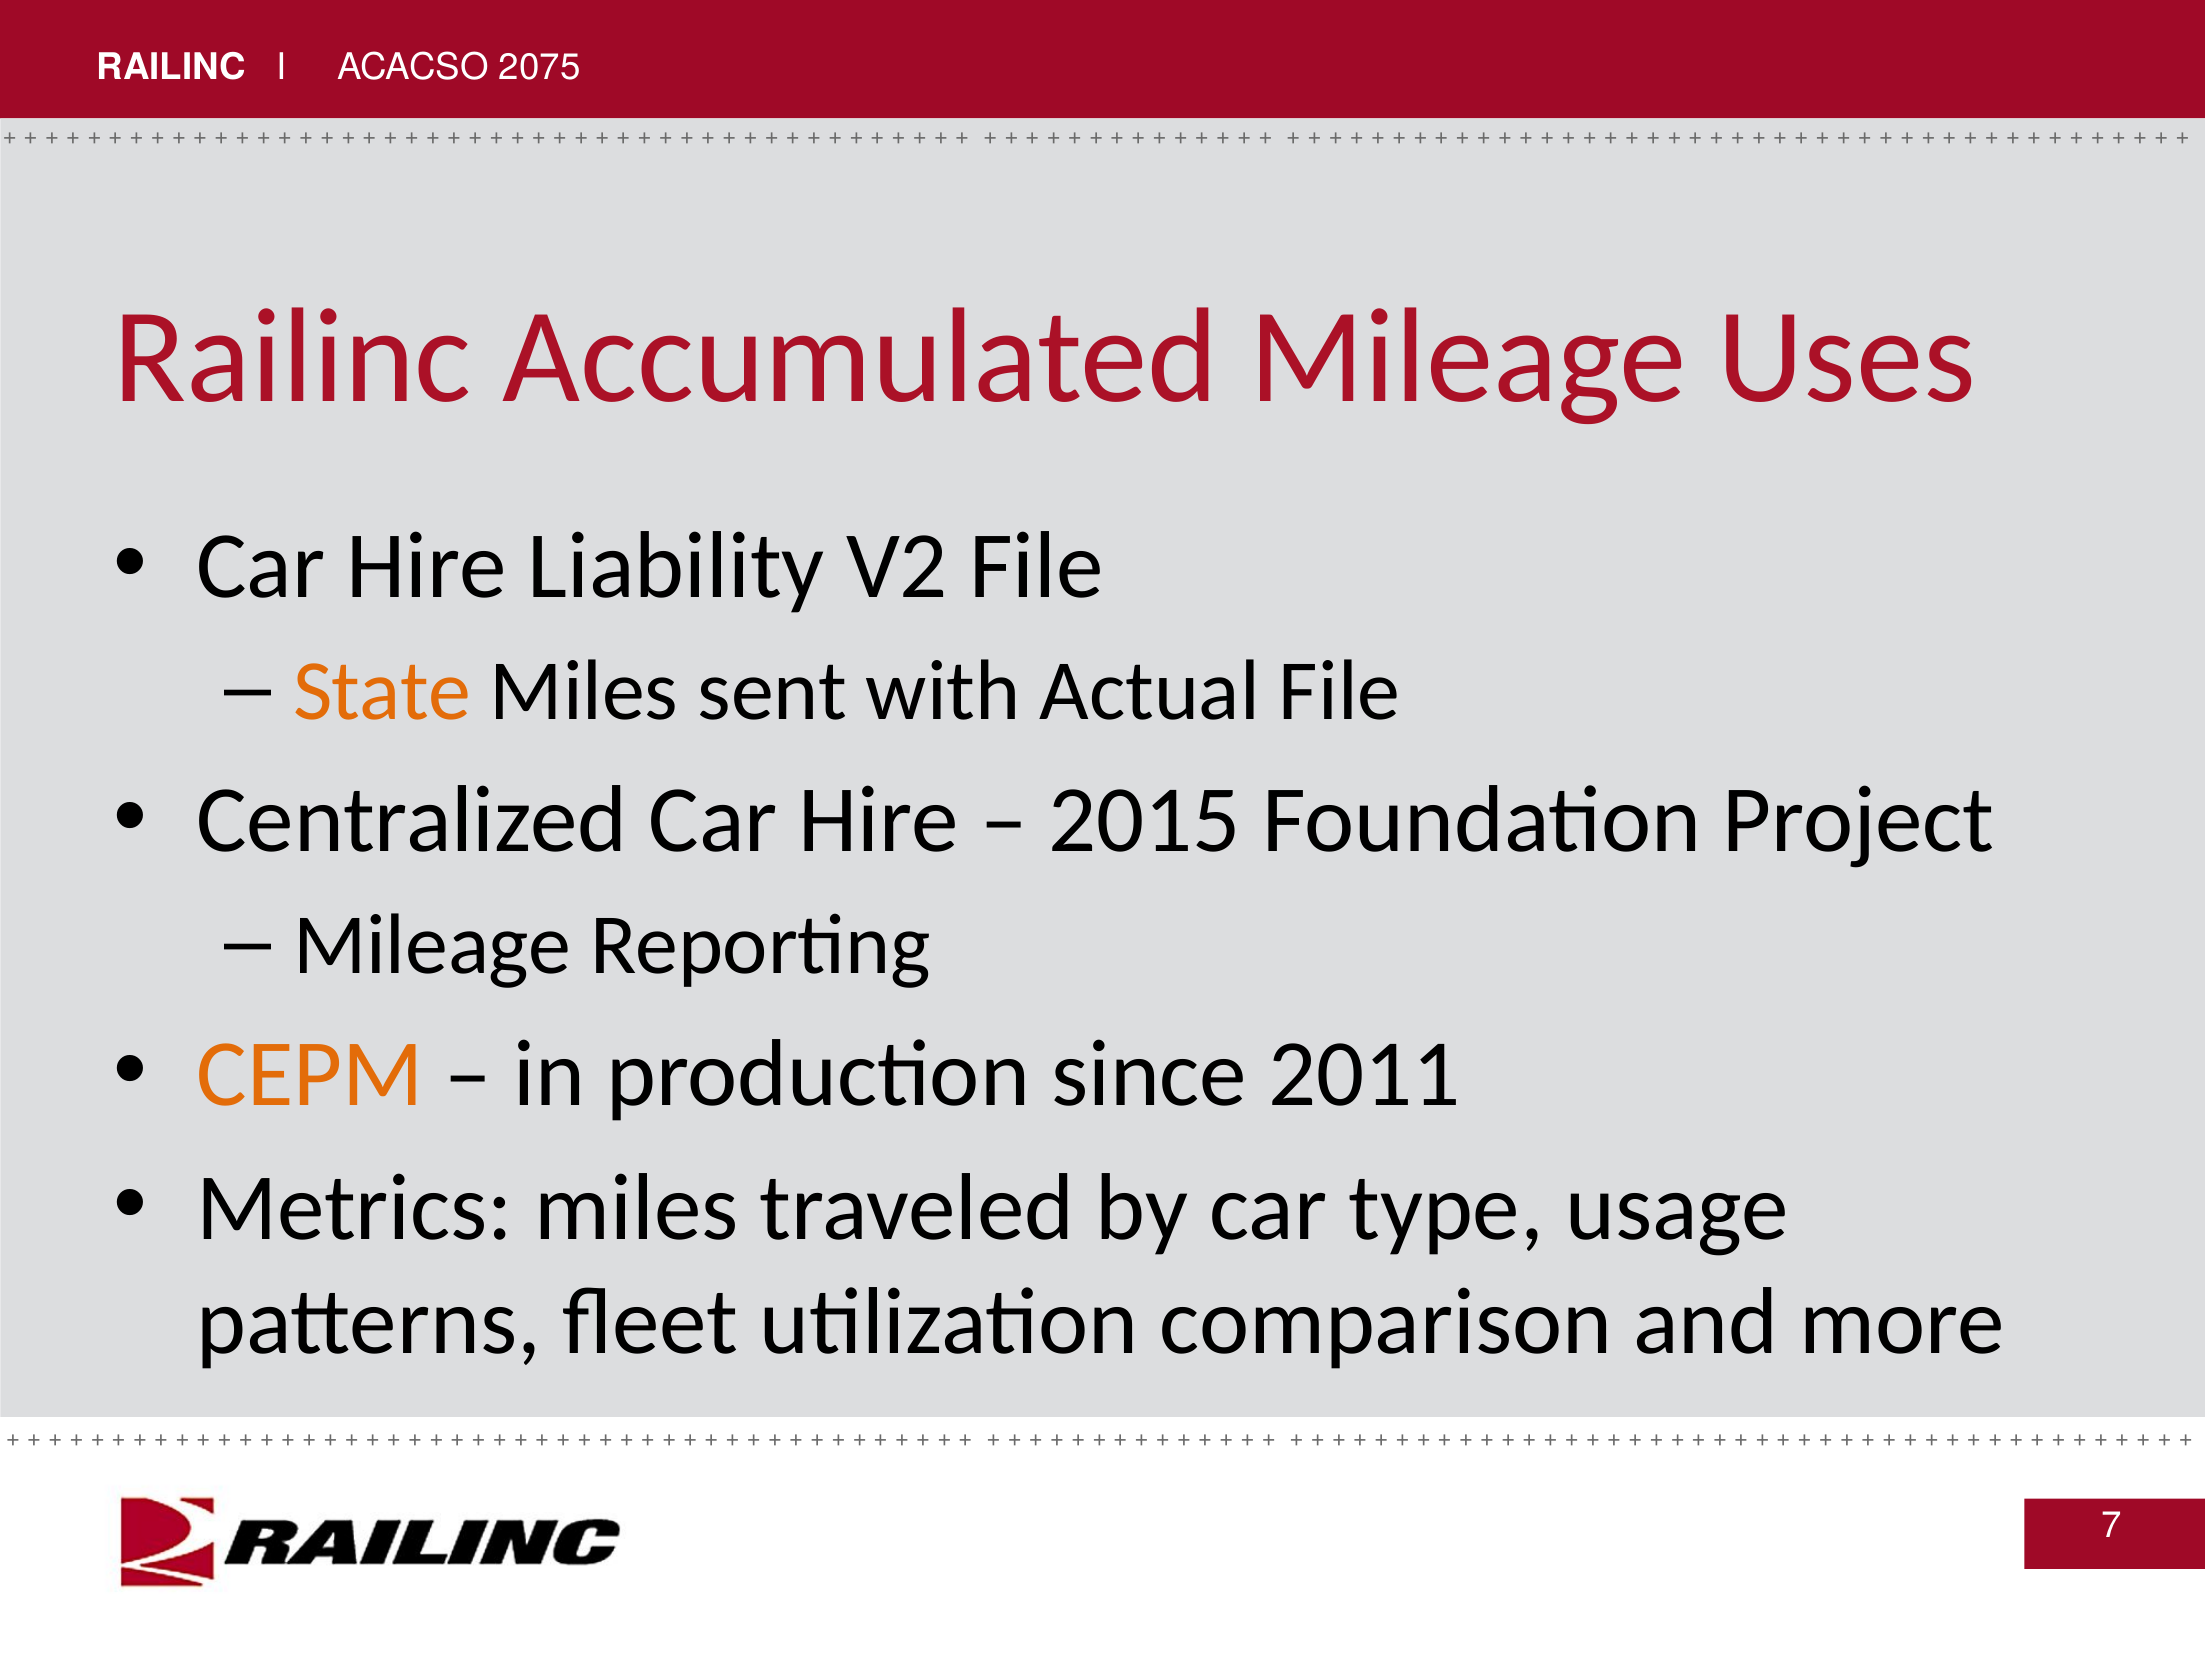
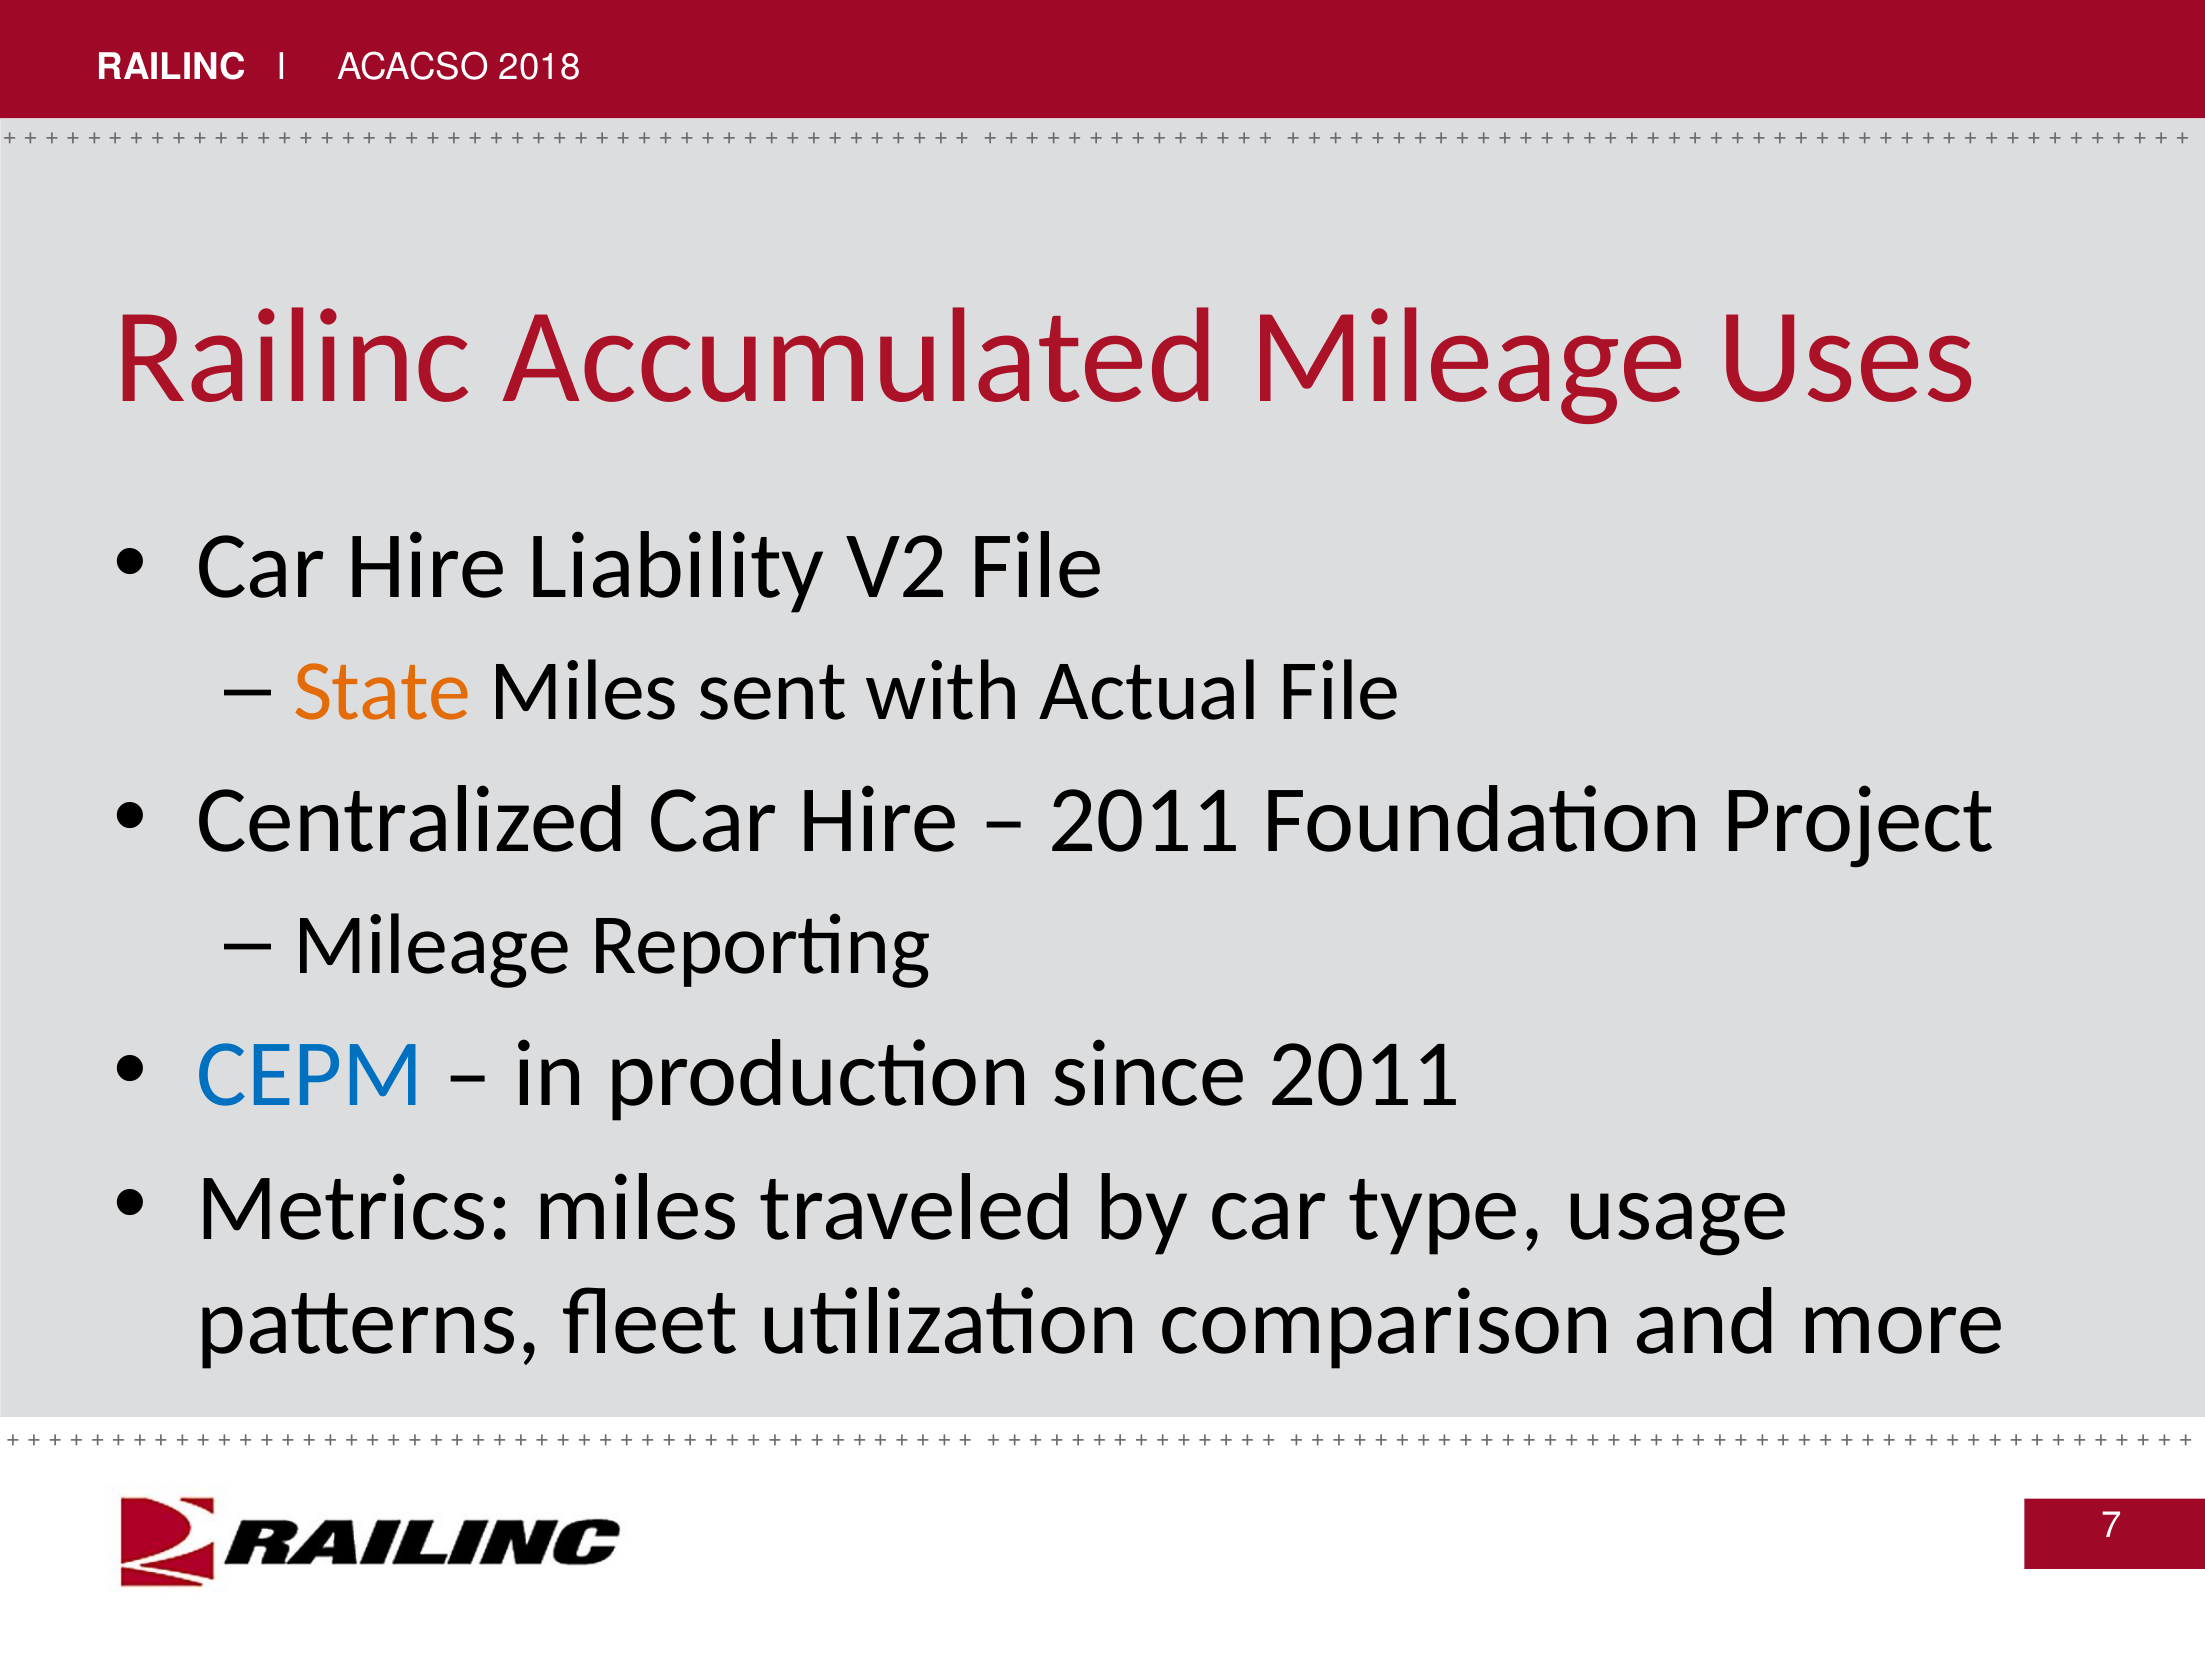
2075: 2075 -> 2018 (540, 67)
2015: 2015 -> 2011 (1145, 820)
CEPM colour: orange -> blue (310, 1074)
